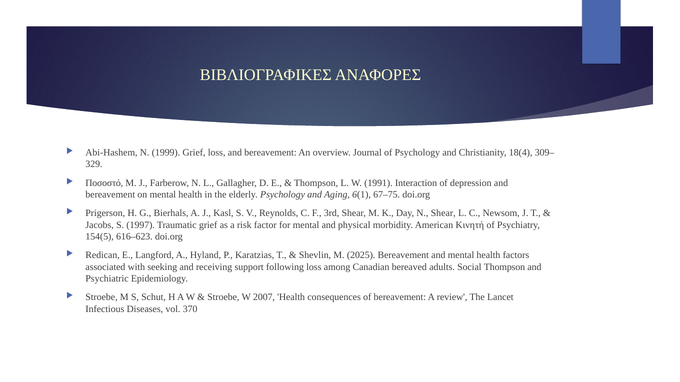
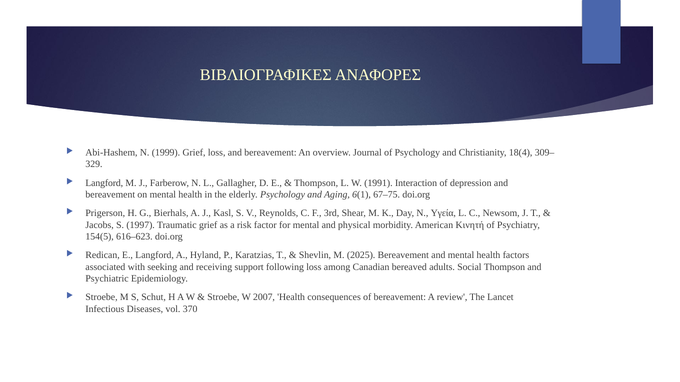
Ποσοστό: Ποσοστό -> Langford (104, 183)
N Shear: Shear -> Υγεία (443, 213)
